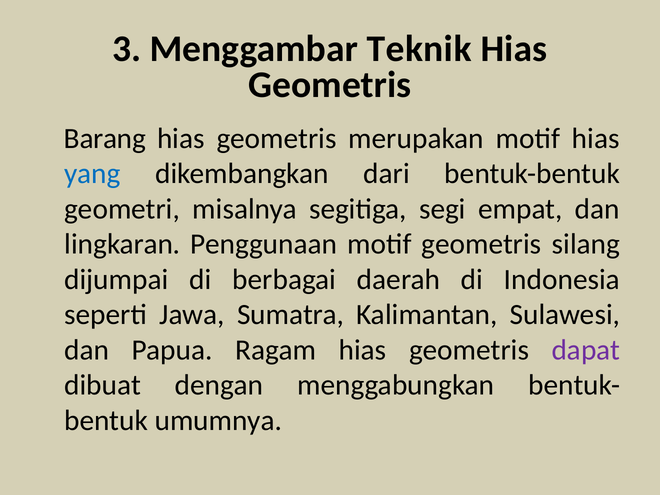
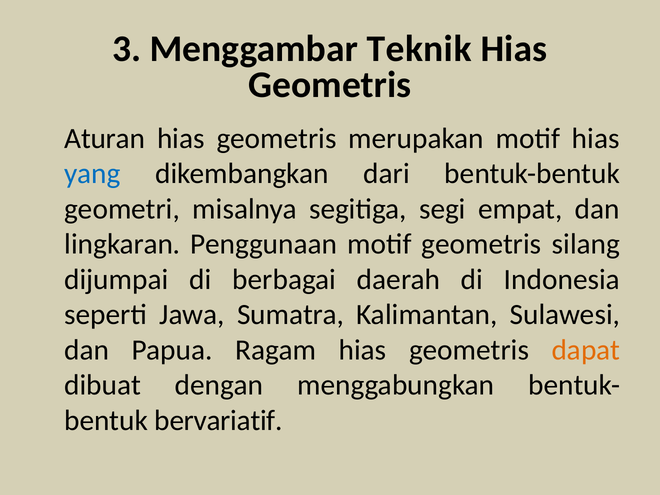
Barang: Barang -> Aturan (105, 138)
dapat colour: purple -> orange (586, 350)
umumnya: umumnya -> bervariatif (218, 420)
